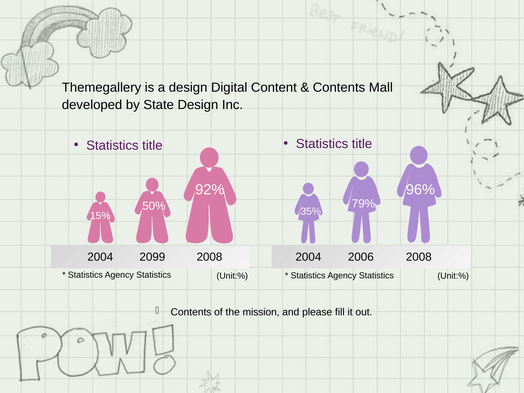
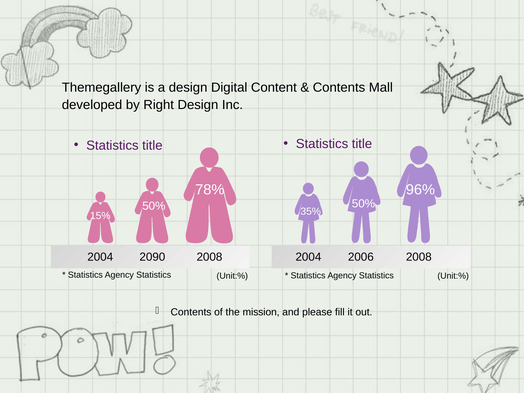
State: State -> Right (159, 105)
92%: 92% -> 78% (210, 190)
79%: 79% -> 50% (363, 204)
2099: 2099 -> 2090 (152, 257)
